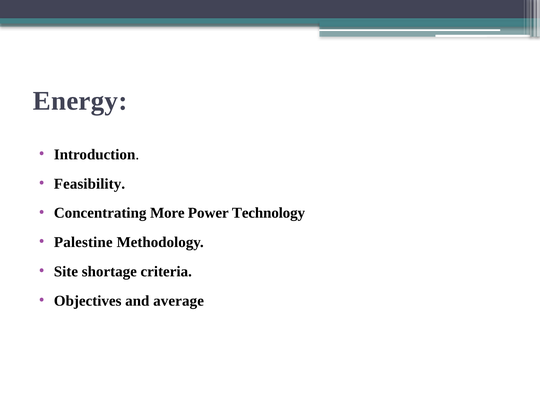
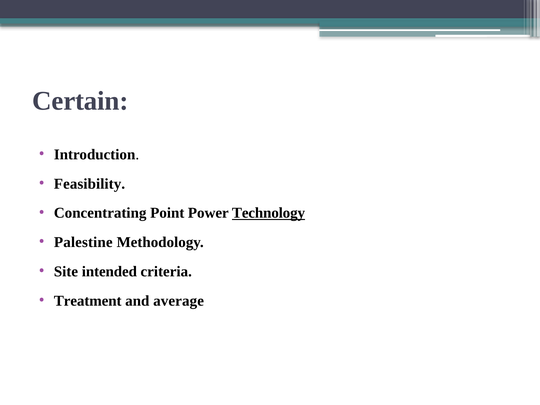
Energy: Energy -> Certain (80, 101)
More: More -> Point (167, 213)
Technology underline: none -> present (268, 213)
shortage: shortage -> intended (109, 272)
Objectives: Objectives -> Treatment (88, 301)
